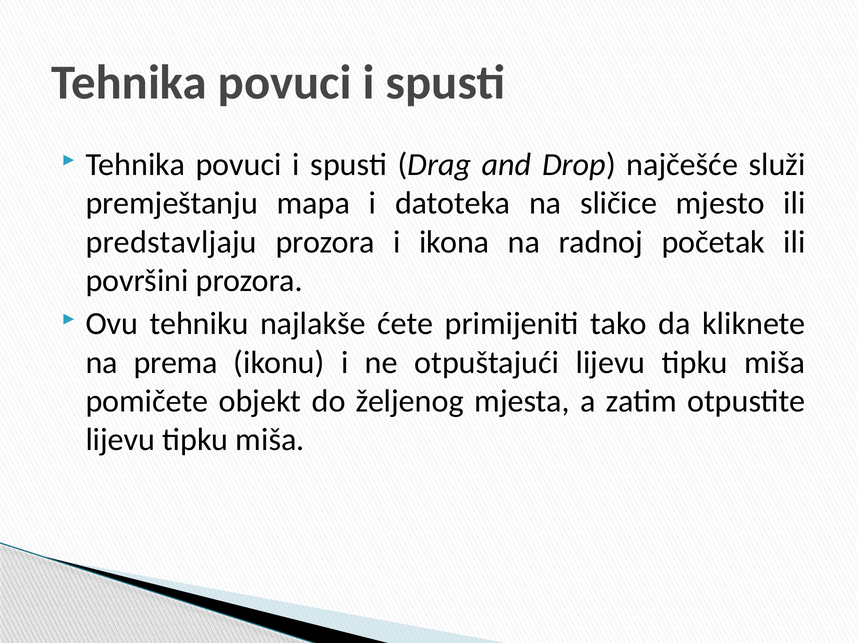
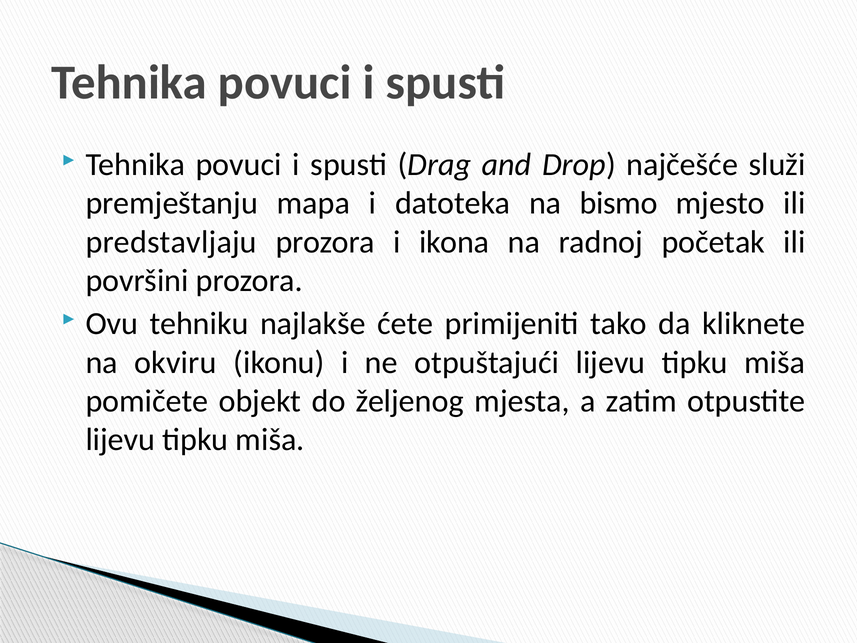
sličice: sličice -> bismo (619, 203)
prema: prema -> okviru (175, 362)
